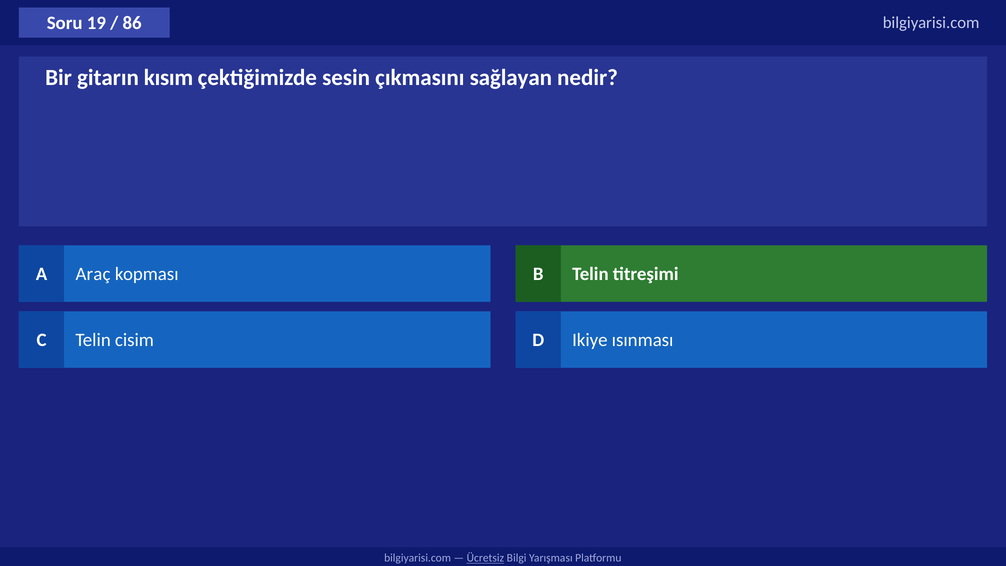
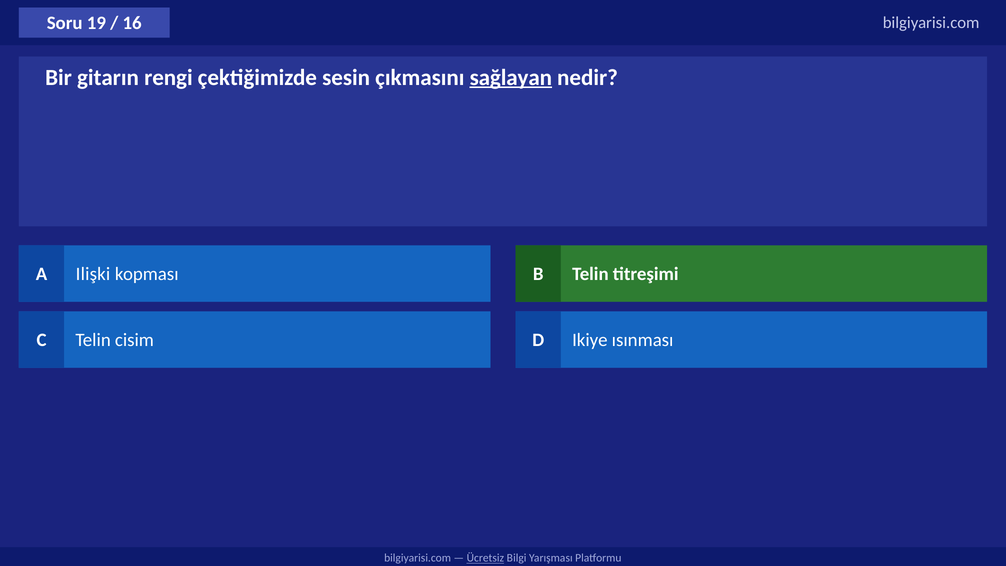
86: 86 -> 16 (132, 23)
kısım: kısım -> rengi (168, 77)
sağlayan underline: none -> present (511, 77)
Araç: Araç -> Ilişki (93, 274)
